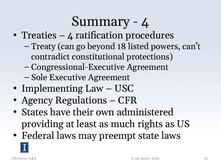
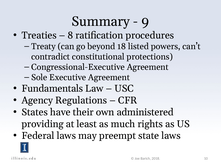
4: 4 -> 9 (145, 21)
4: 4 -> 8 (70, 35)
Implementing: Implementing -> Fundamentals (52, 88)
